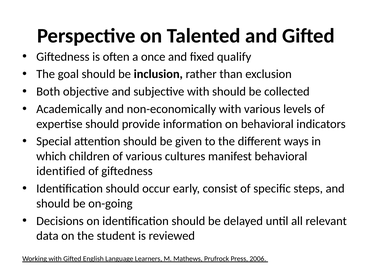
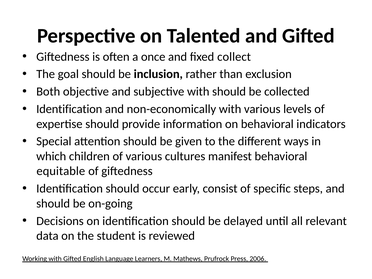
qualify: qualify -> collect (234, 57)
Academically: Academically -> Identification (69, 109)
identified: identified -> equitable (61, 171)
